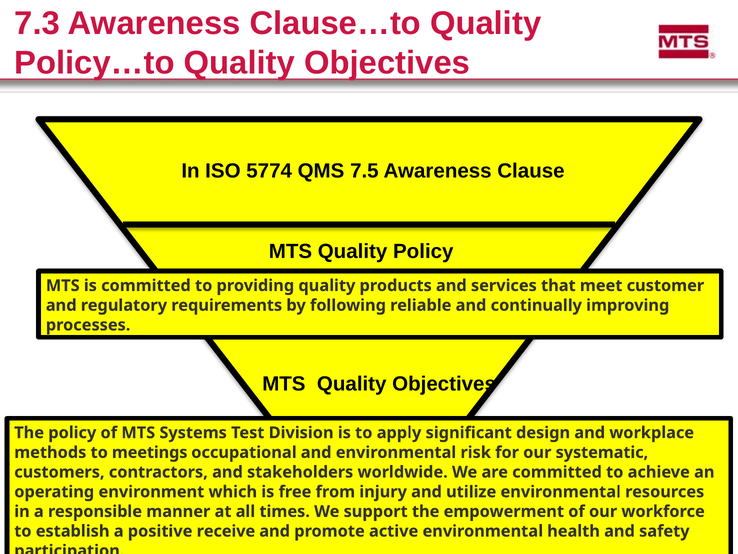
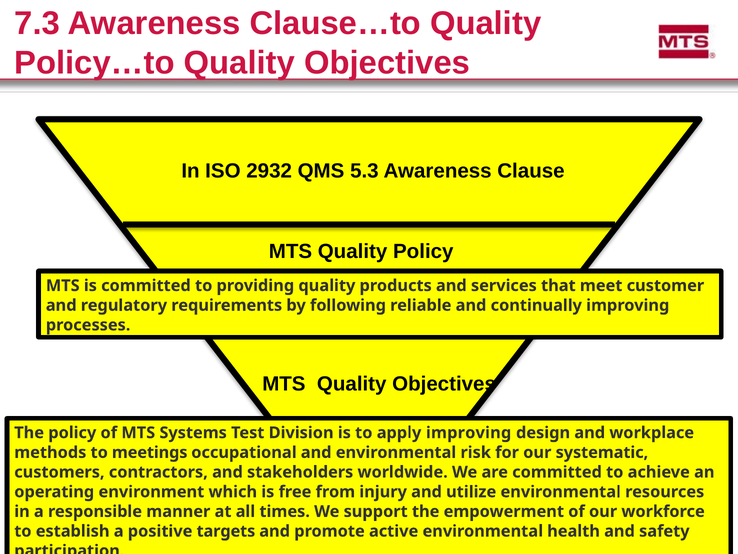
5774: 5774 -> 2932 (269, 171)
7.5: 7.5 -> 5.3 (364, 171)
apply significant: significant -> improving (469, 432)
receive: receive -> targets (226, 531)
